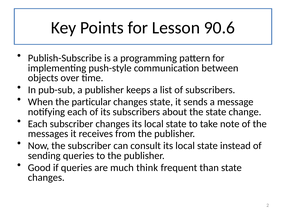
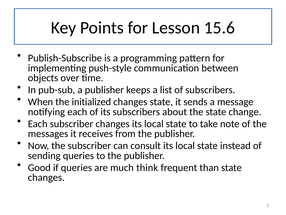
90.6: 90.6 -> 15.6 (219, 28)
particular: particular -> initialized (91, 102)
